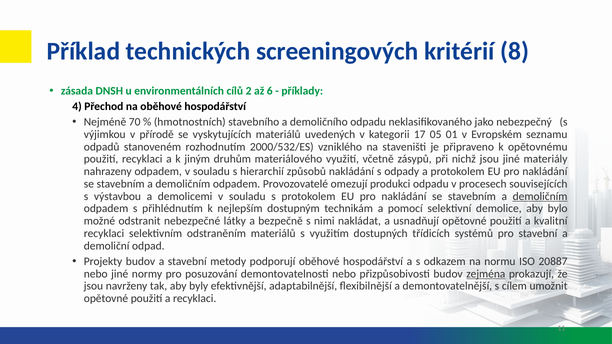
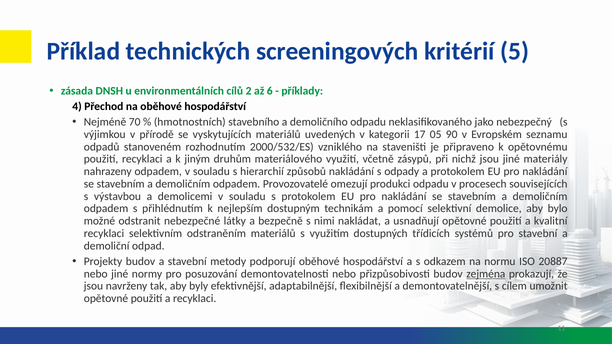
8: 8 -> 5 (515, 51)
01: 01 -> 90 (452, 134)
demoličním underline: present -> none (540, 196)
